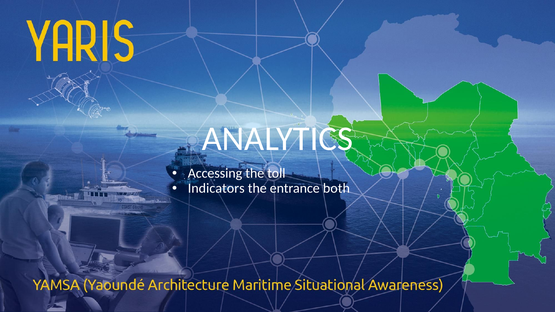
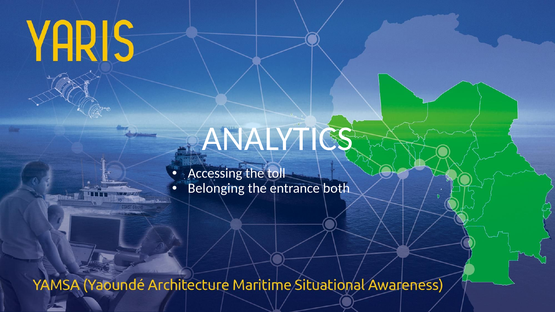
Indicators: Indicators -> Belonging (216, 188)
